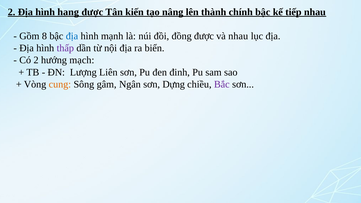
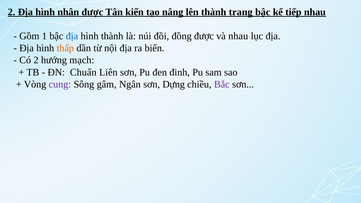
hang: hang -> nhân (68, 12)
chính: chính -> trang (241, 12)
8: 8 -> 1 (44, 36)
hình mạnh: mạnh -> thành (112, 36)
thấp colour: purple -> orange (65, 48)
Lượng: Lượng -> Chuẩn (83, 72)
cung colour: orange -> purple (60, 84)
